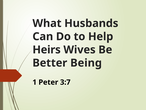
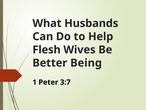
Heirs: Heirs -> Flesh (47, 50)
